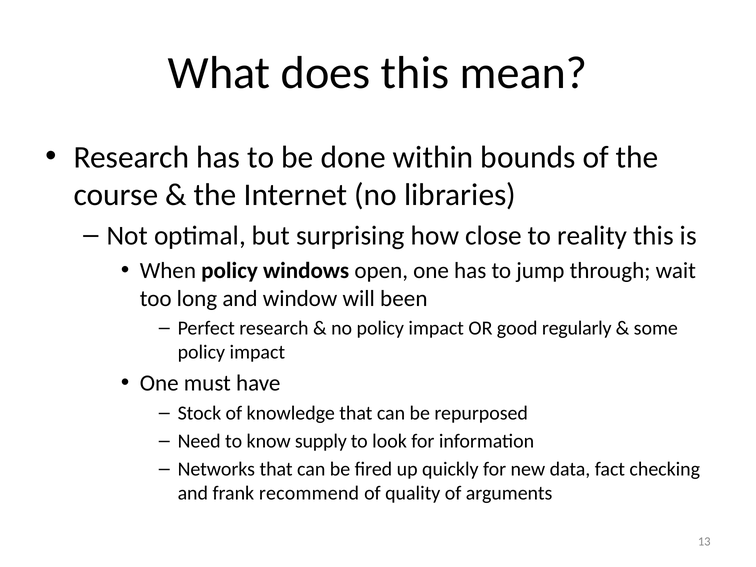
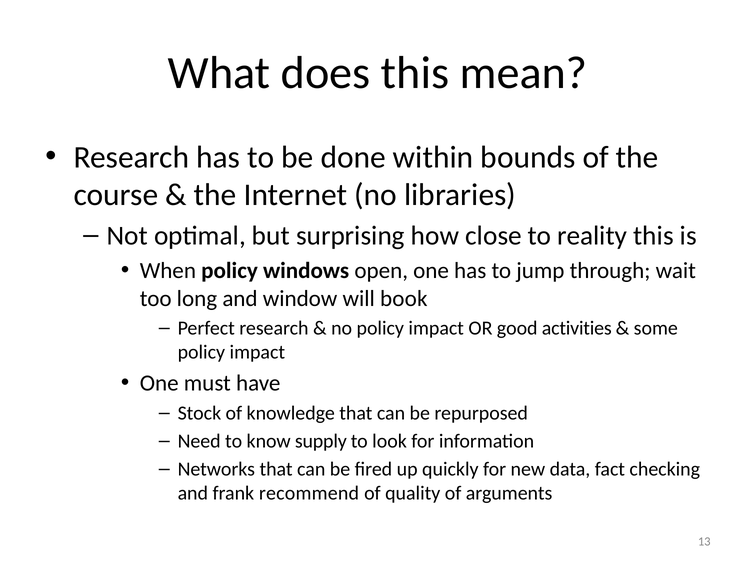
been: been -> book (404, 299)
regularly: regularly -> activities (577, 328)
